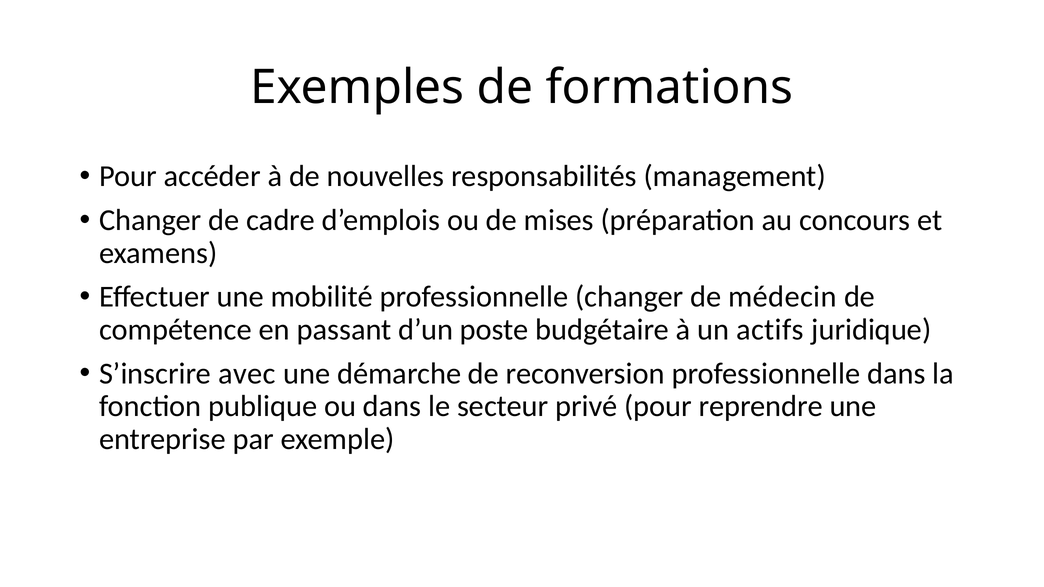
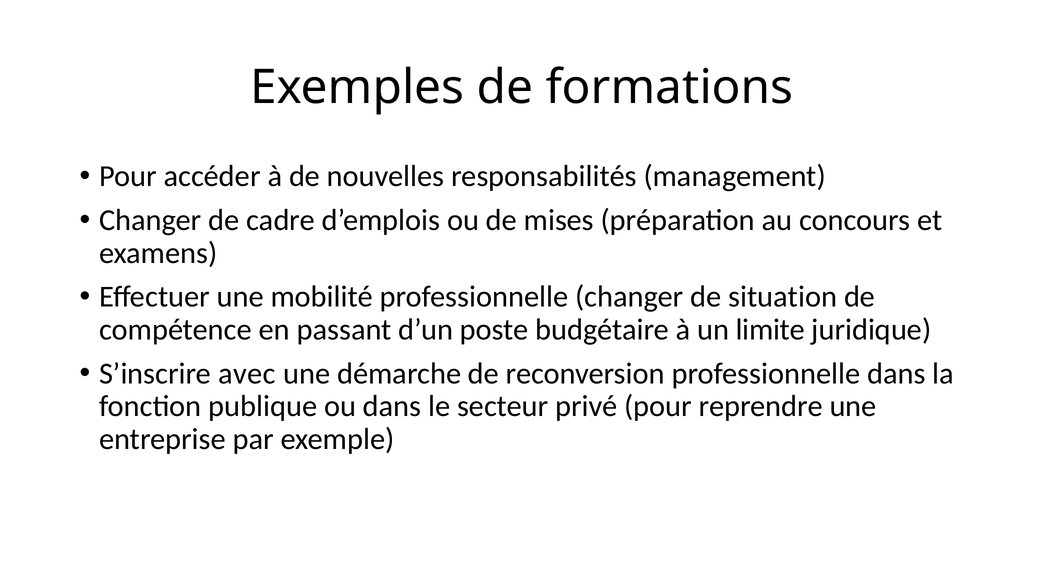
médecin: médecin -> situation (783, 297)
actifs: actifs -> limite (770, 330)
